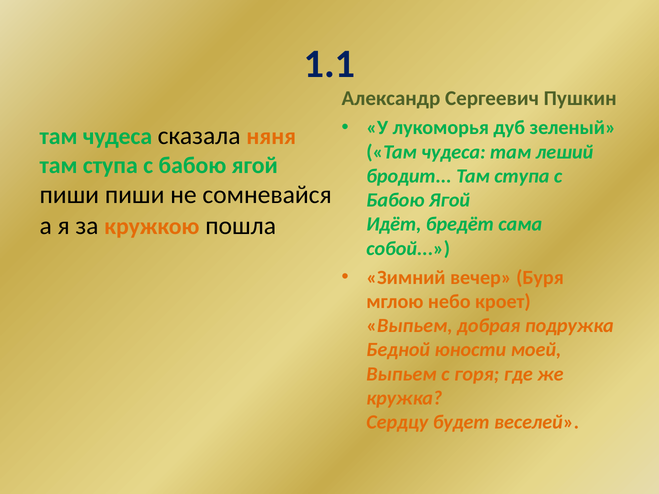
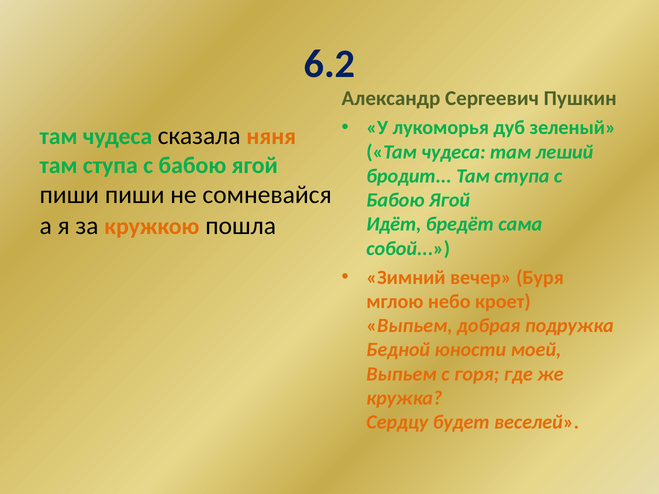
1.1: 1.1 -> 6.2 (329, 64)
